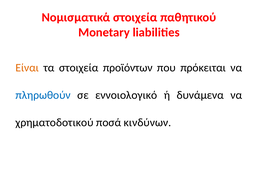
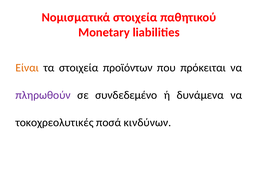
πληρωθούν colour: blue -> purple (43, 95)
εννοιολογικό: εννοιολογικό -> συνδεδεμένο (126, 95)
χρηματοδοτικού: χρηματοδοτικού -> τοκοχρεολυτικές (54, 123)
